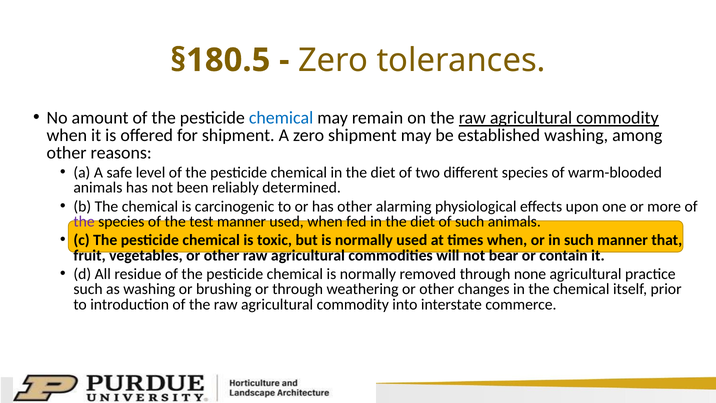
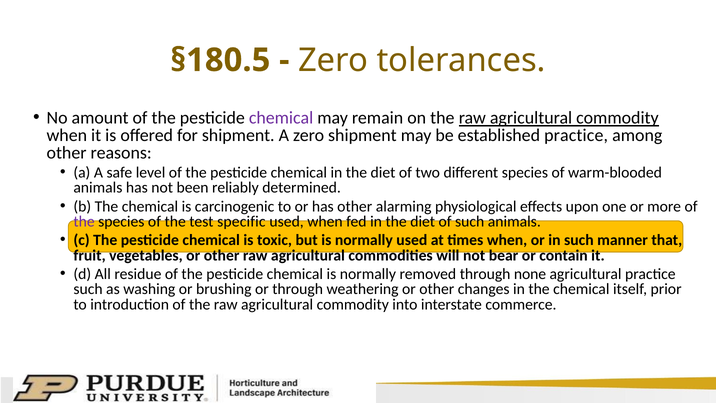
chemical colour: blue -> purple (281, 118)
established washing: washing -> practice (576, 135)
test manner: manner -> specific (241, 221)
